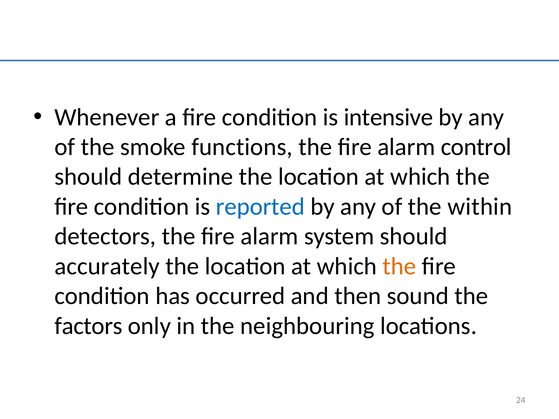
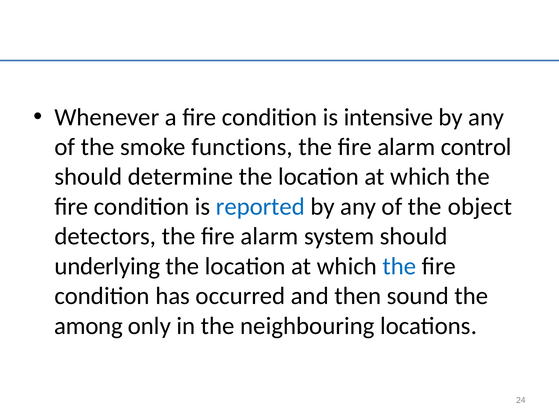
within: within -> object (480, 207)
accurately: accurately -> underlying (107, 266)
the colour: orange -> blue (399, 266)
factors: factors -> among (88, 326)
